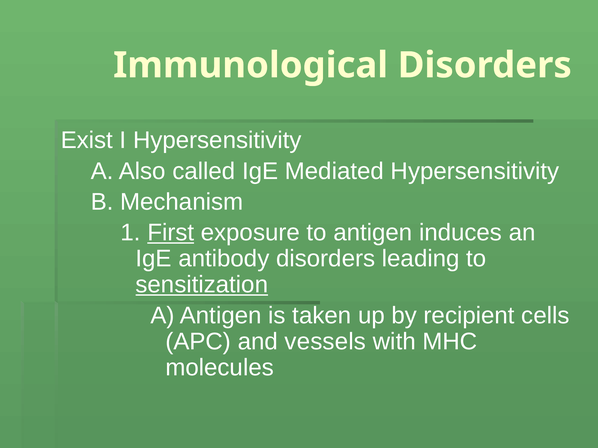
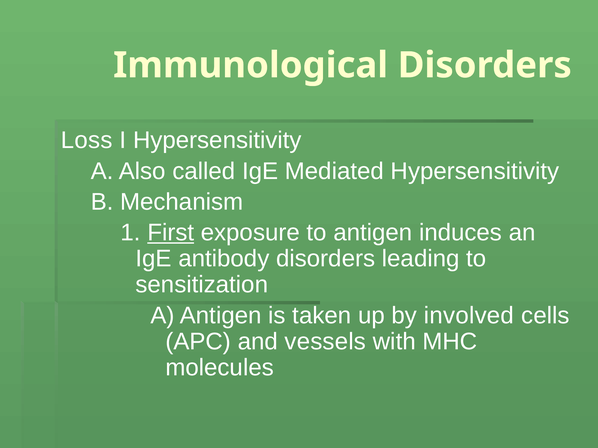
Exist: Exist -> Loss (87, 140)
sensitization underline: present -> none (202, 285)
recipient: recipient -> involved (469, 316)
